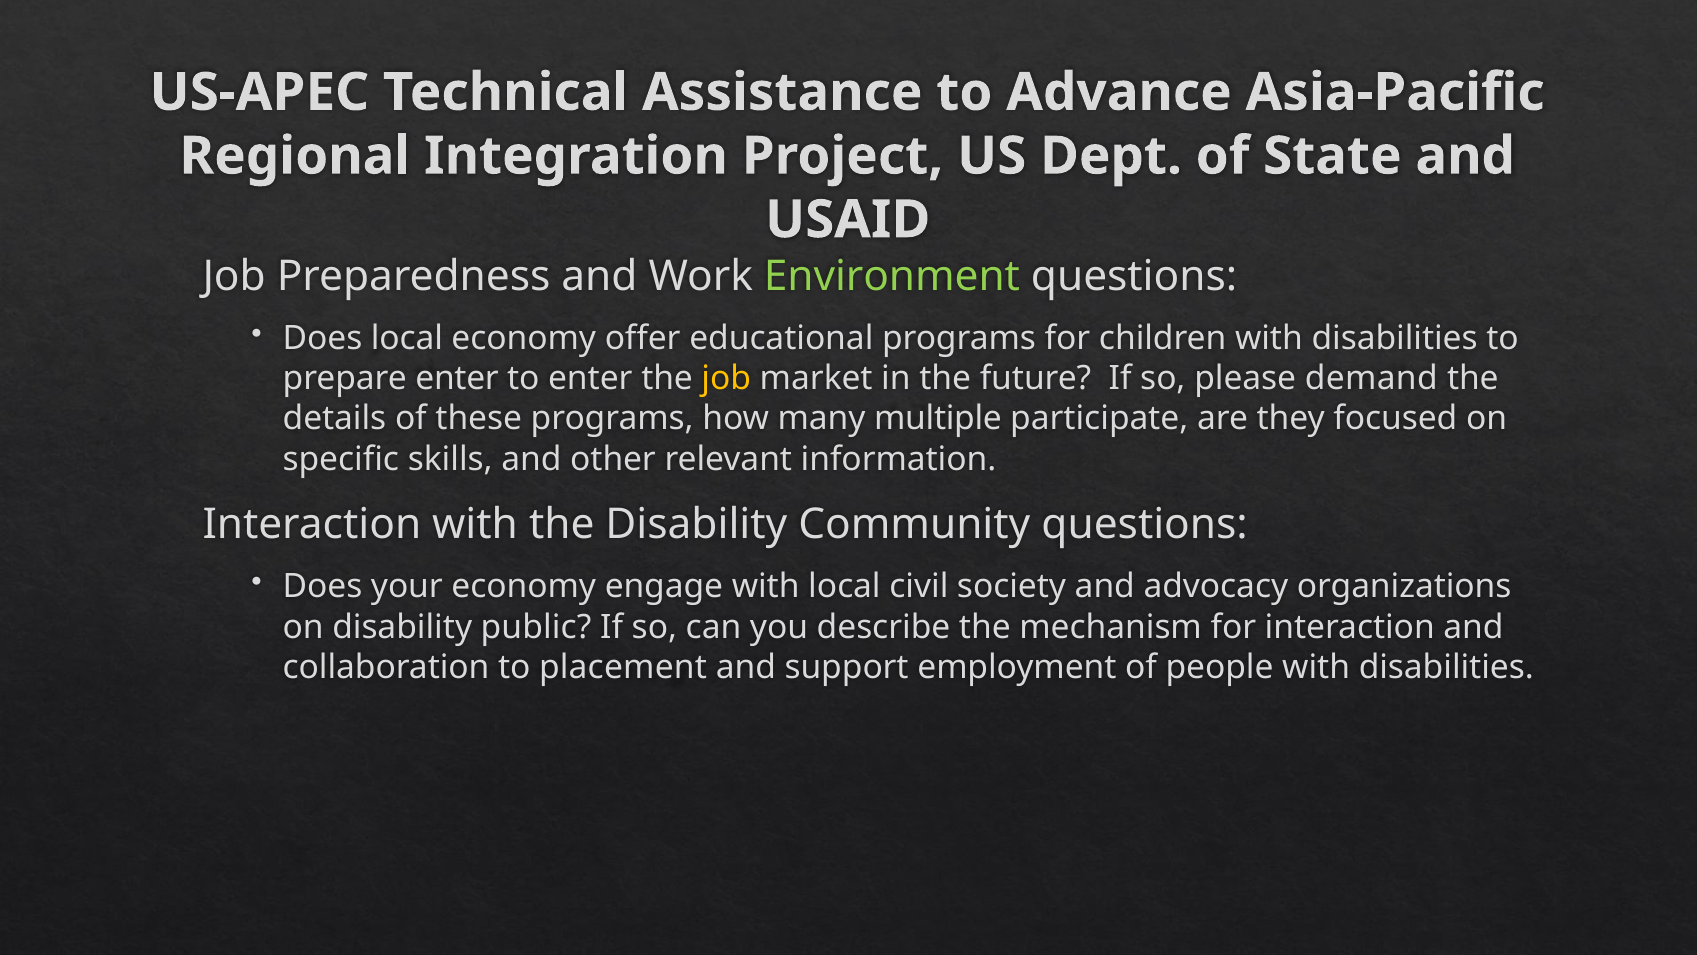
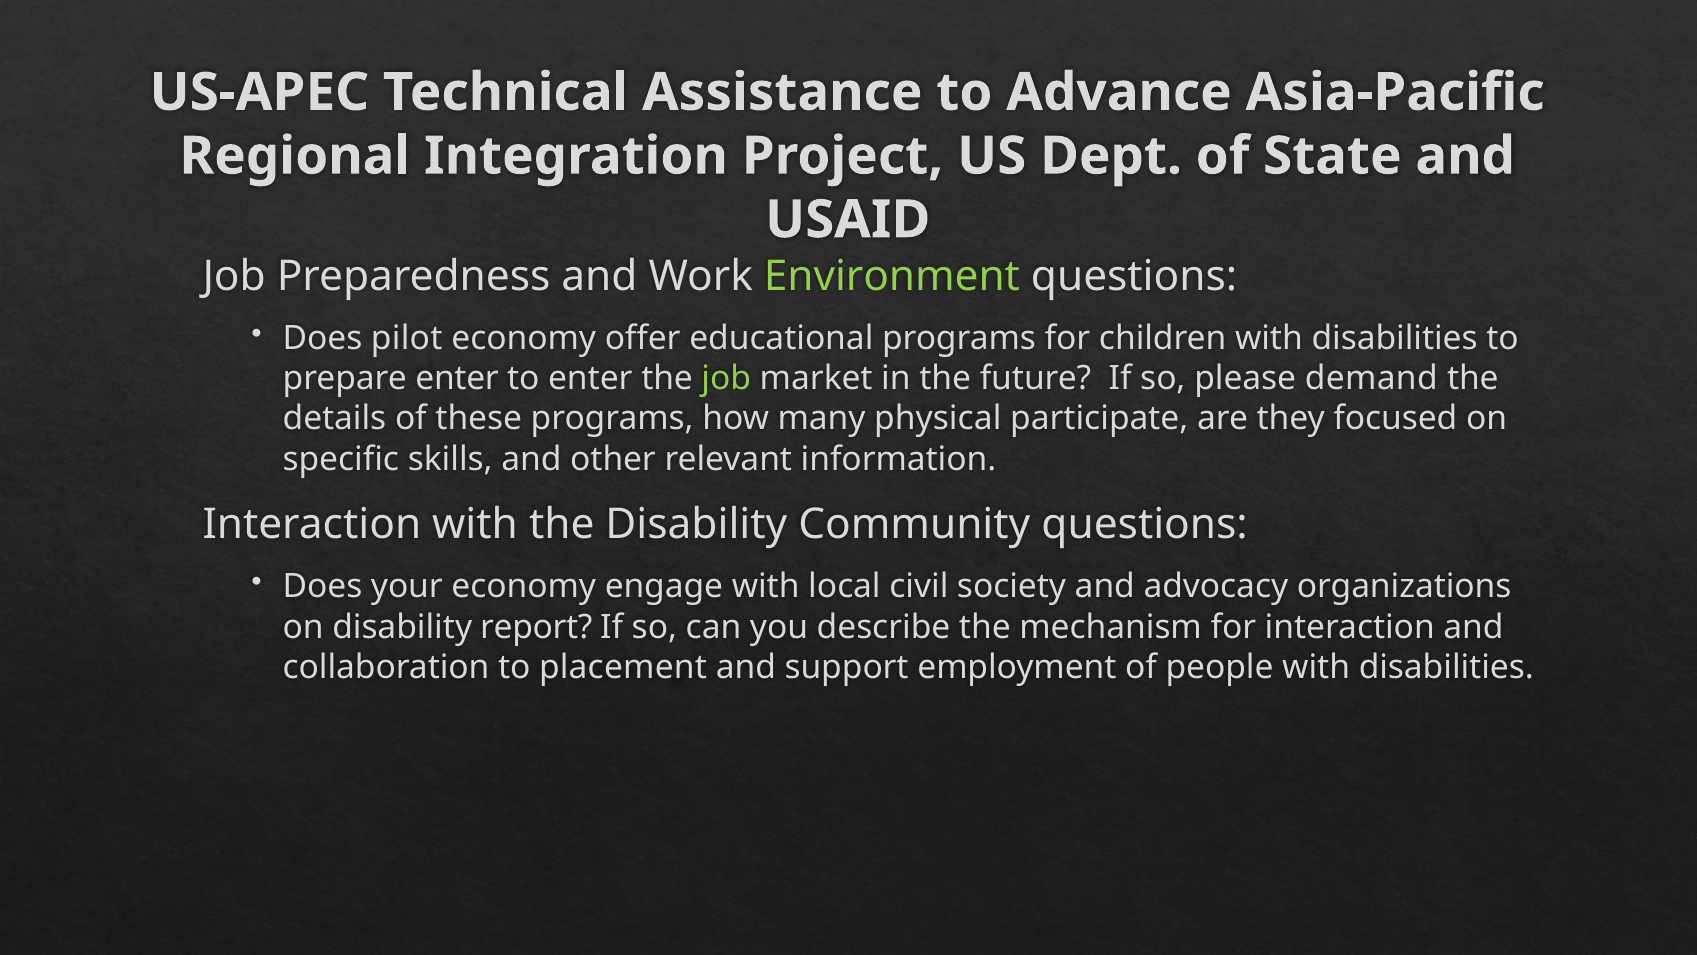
Does local: local -> pilot (407, 338)
job colour: yellow -> light green (726, 378)
multiple: multiple -> physical (938, 419)
public: public -> report (536, 627)
